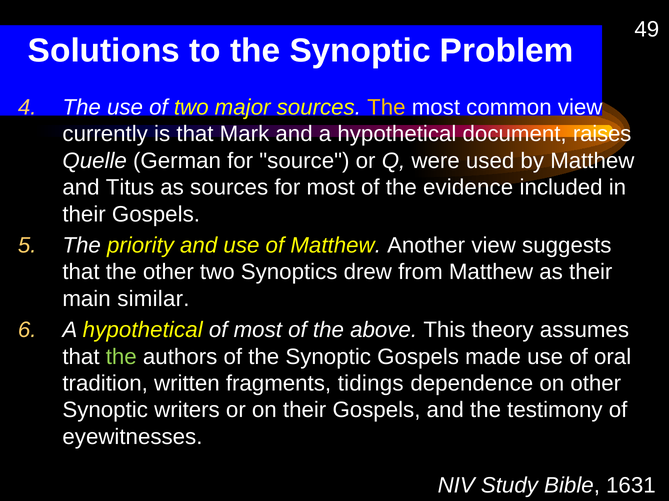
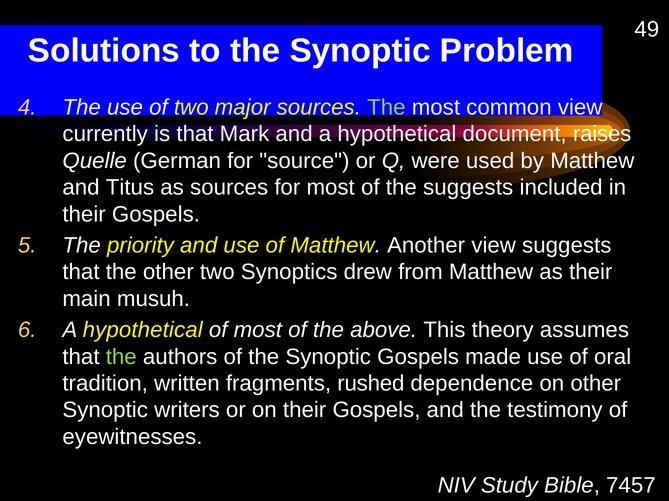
The colour: yellow -> light green (386, 108)
the evidence: evidence -> suggests (468, 188)
similar: similar -> musuh (153, 299)
tidings: tidings -> rushed (371, 384)
1631: 1631 -> 7457 (631, 486)
